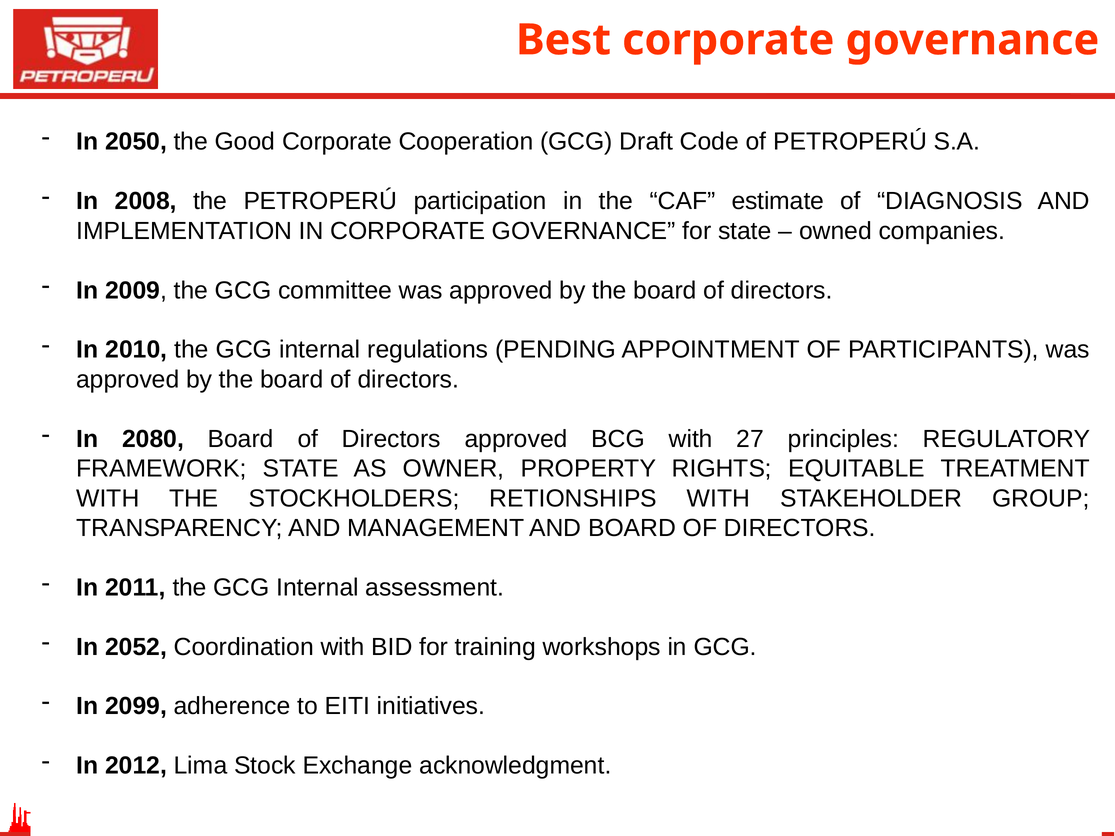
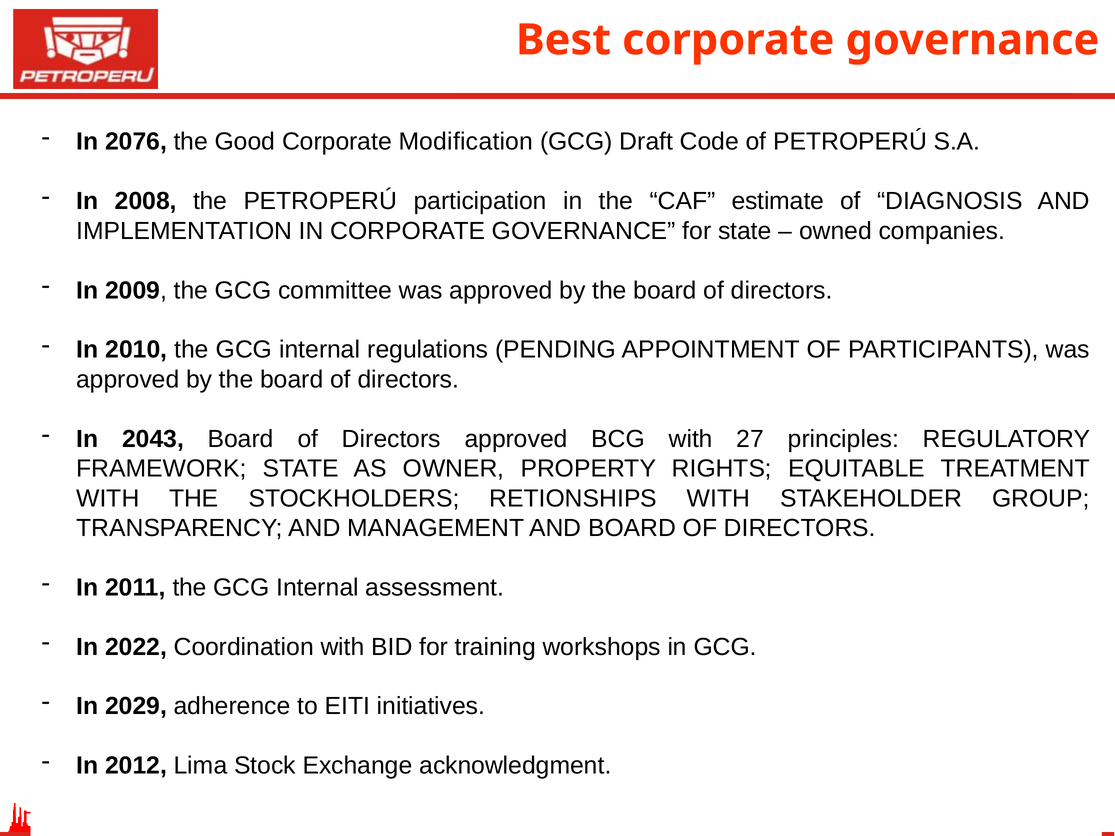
2050: 2050 -> 2076 (136, 142)
Cooperation: Cooperation -> Modification (466, 142)
2080: 2080 -> 2043 (153, 439)
2052: 2052 -> 2022 (136, 647)
2099: 2099 -> 2029 (136, 707)
